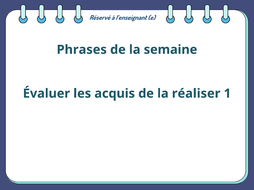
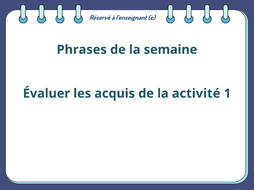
réaliser: réaliser -> activité (196, 94)
